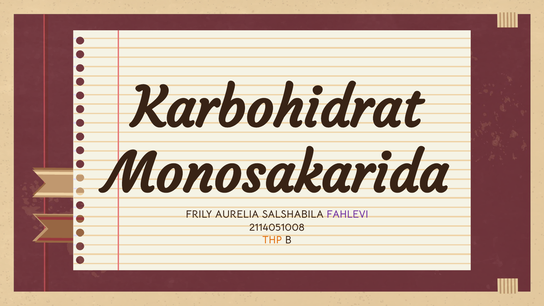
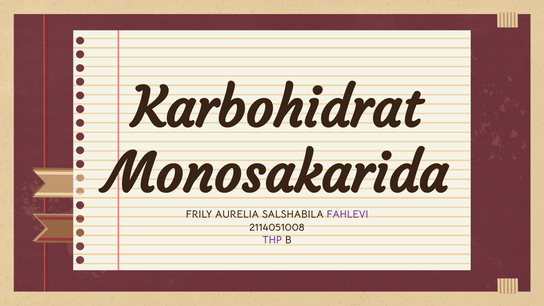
THP colour: orange -> purple (272, 240)
